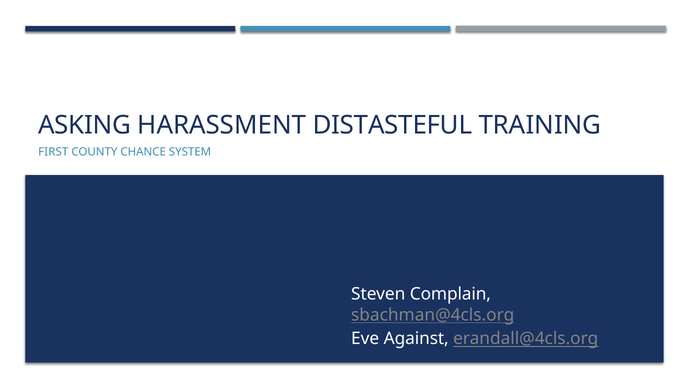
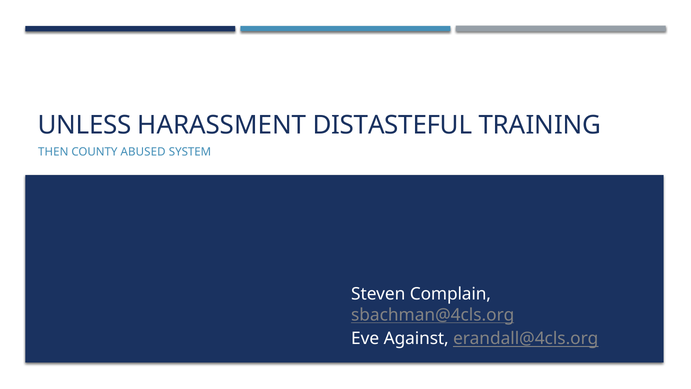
ASKING: ASKING -> UNLESS (85, 125)
FIRST: FIRST -> THEN (53, 152)
CHANCE: CHANCE -> ABUSED (143, 152)
